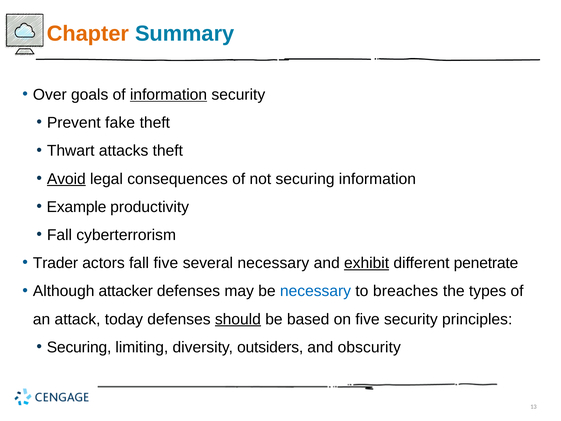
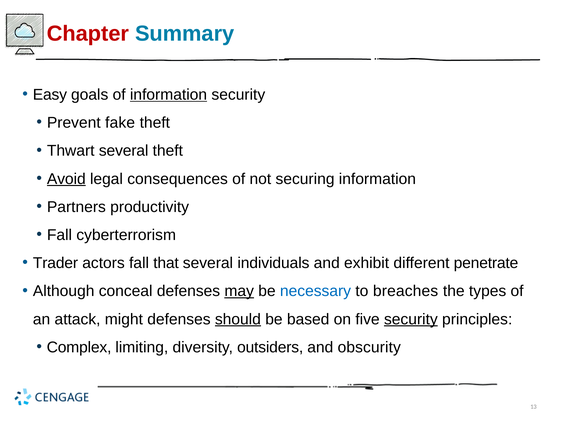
Chapter colour: orange -> red (88, 33)
Over: Over -> Easy (50, 95)
Thwart attacks: attacks -> several (124, 151)
Example: Example -> Partners (76, 207)
fall five: five -> that (166, 263)
several necessary: necessary -> individuals (273, 263)
exhibit underline: present -> none (367, 263)
attacker: attacker -> conceal (126, 291)
may underline: none -> present (239, 291)
today: today -> might (124, 319)
security underline: none -> present (411, 319)
Securing: Securing -> Complex (79, 347)
